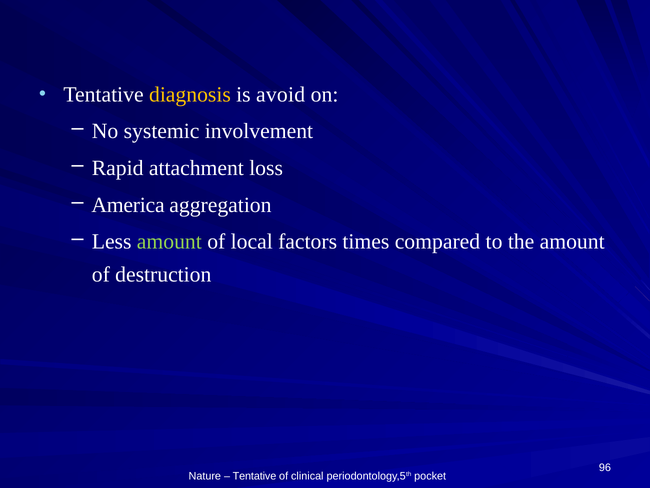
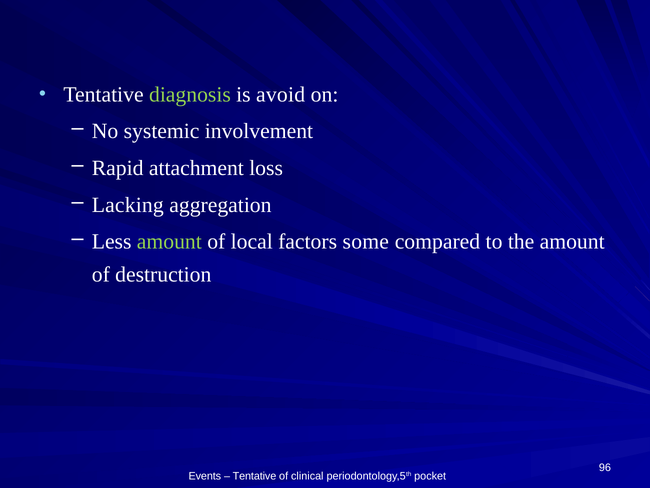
diagnosis colour: yellow -> light green (190, 94)
America: America -> Lacking (128, 205)
times: times -> some (366, 242)
Nature: Nature -> Events (205, 476)
